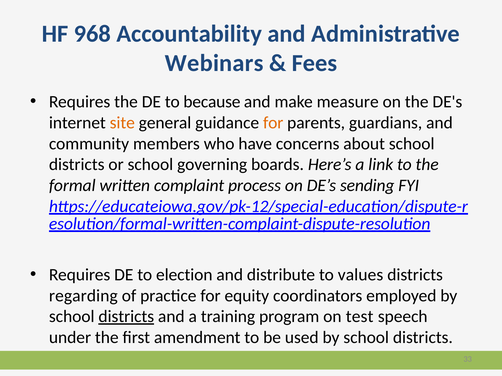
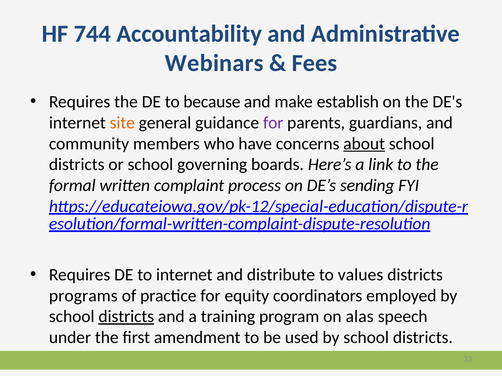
968: 968 -> 744 (92, 34)
measure: measure -> establish (348, 102)
for colour: orange -> purple (273, 123)
about underline: none -> present (364, 144)
to election: election -> internet (184, 275)
regarding: regarding -> programs (83, 296)
test: test -> alas (360, 317)
